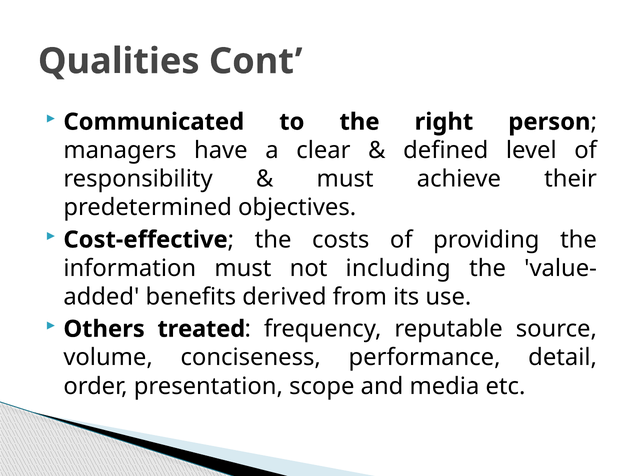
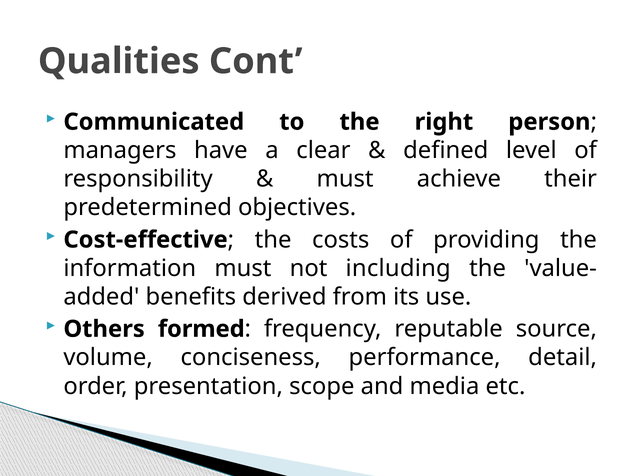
treated: treated -> formed (201, 329)
